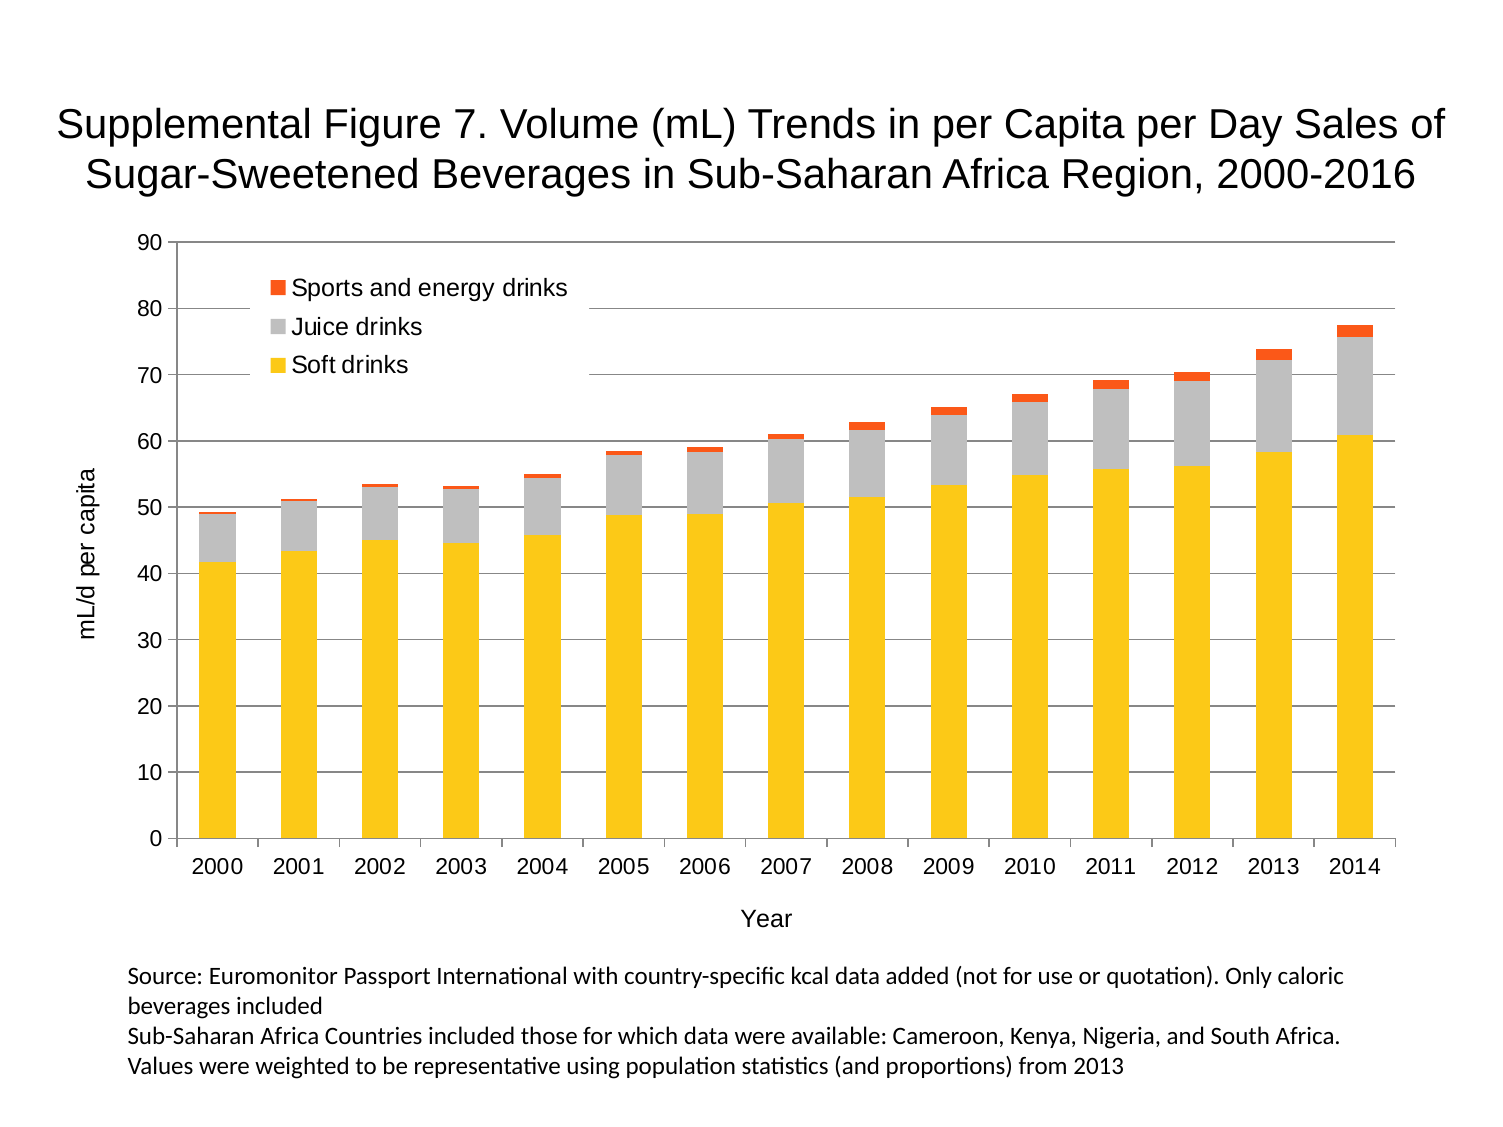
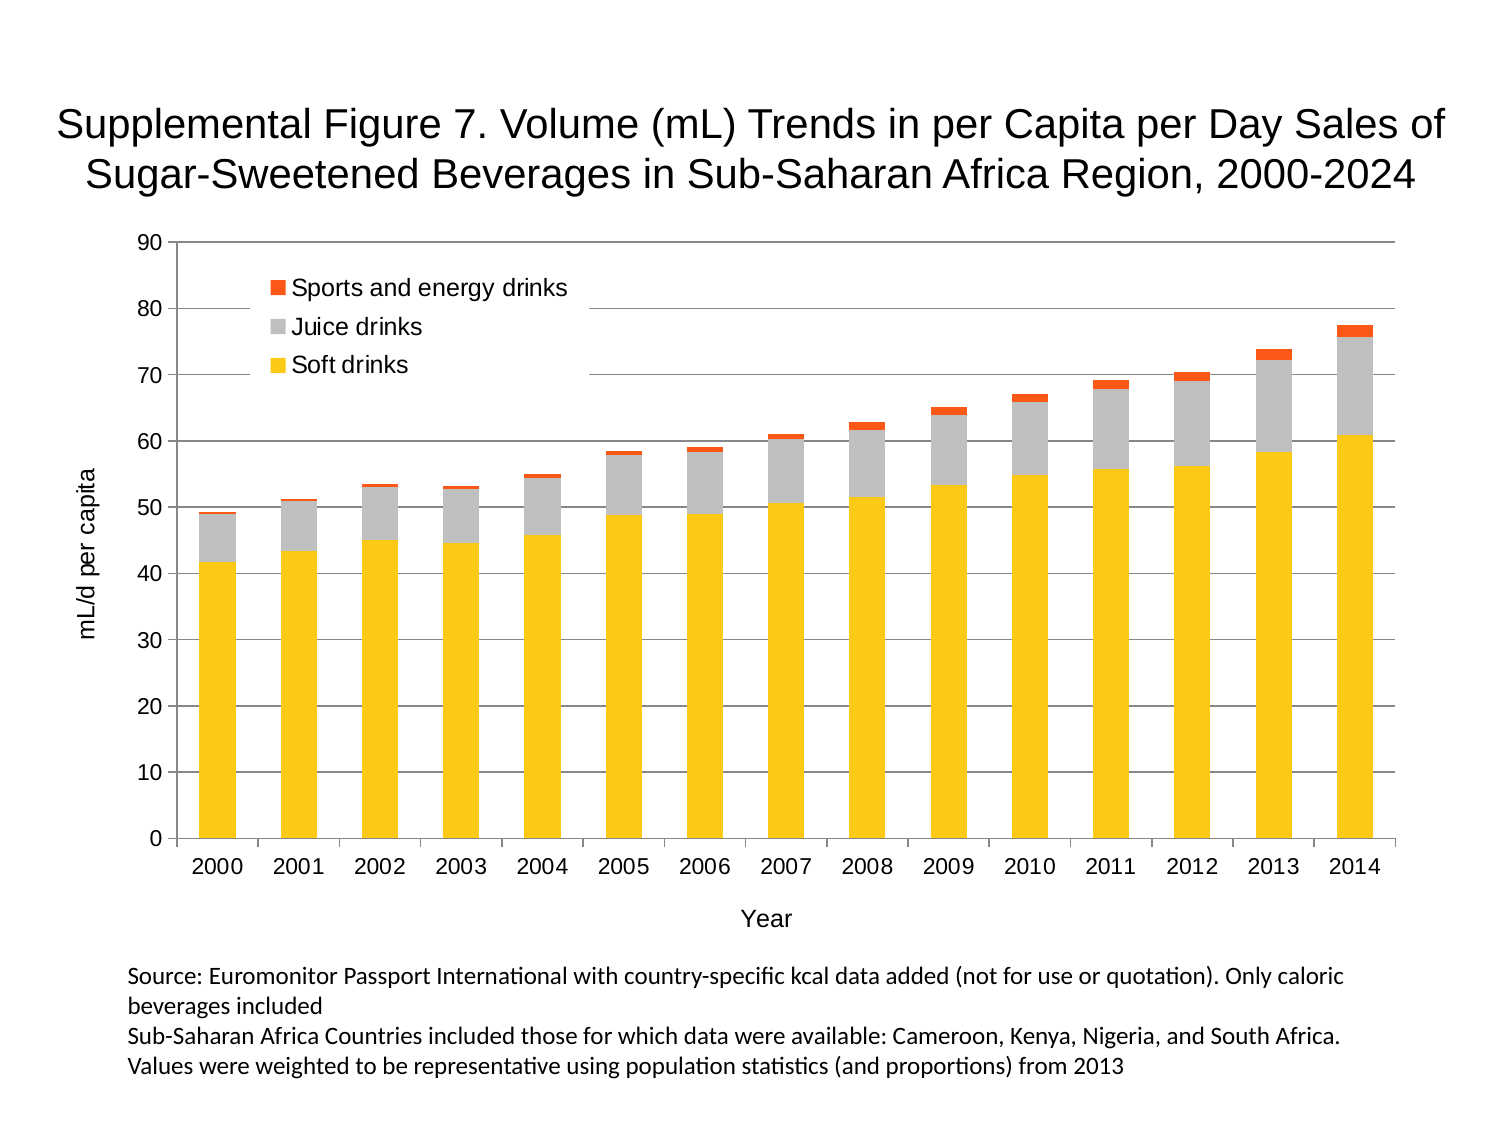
2000-2016: 2000-2016 -> 2000-2024 (1316, 175)
